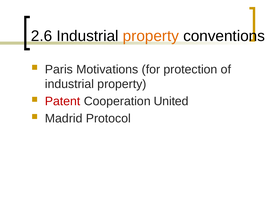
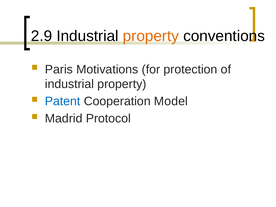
2.6: 2.6 -> 2.9 (42, 36)
Patent colour: red -> blue (63, 101)
United: United -> Model (171, 101)
